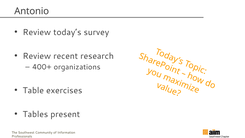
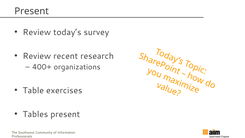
Antonio: Antonio -> Present (32, 11)
